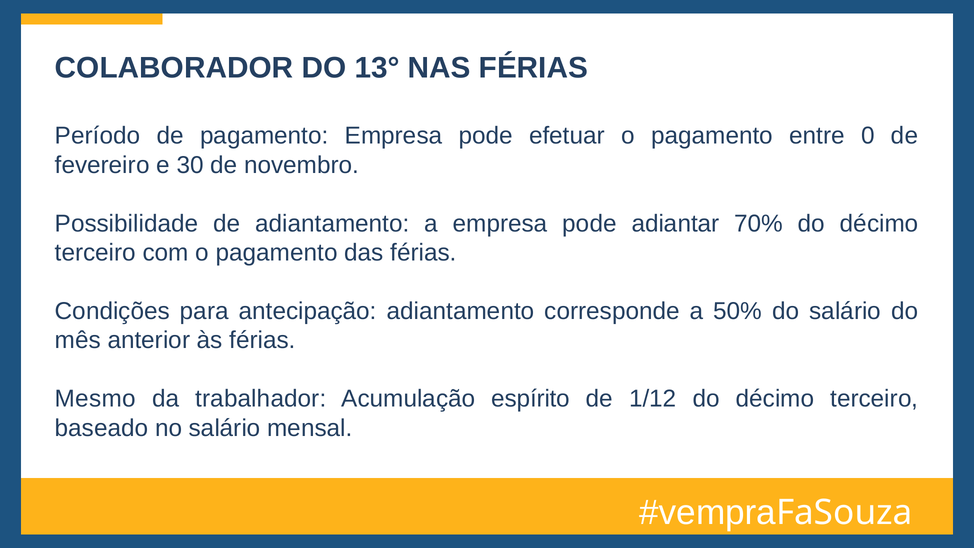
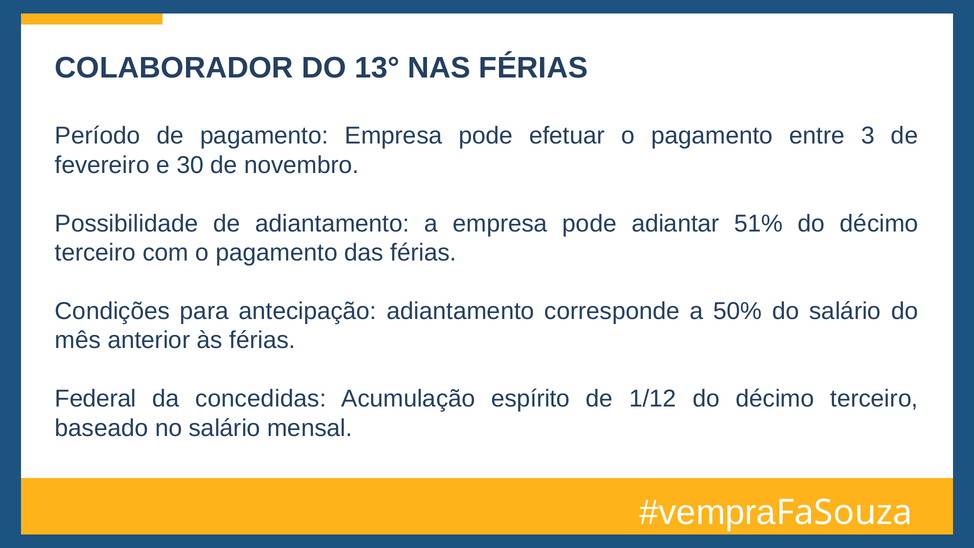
0: 0 -> 3 (868, 136)
70%: 70% -> 51% (759, 224)
Mesmo: Mesmo -> Federal (96, 399)
trabalhador: trabalhador -> concedidas (261, 399)
